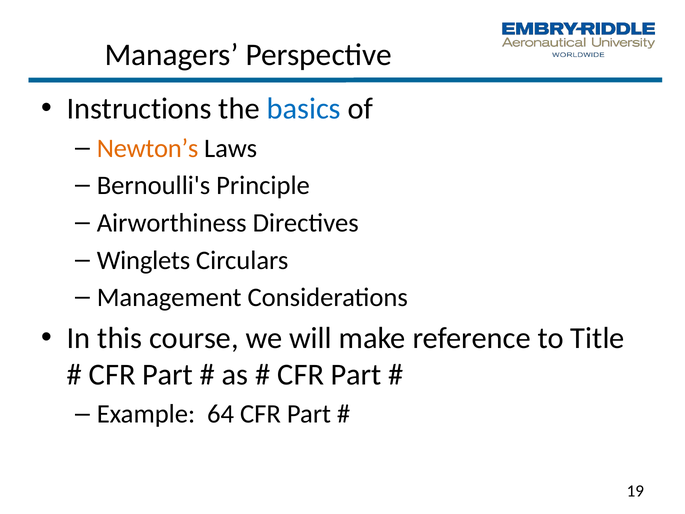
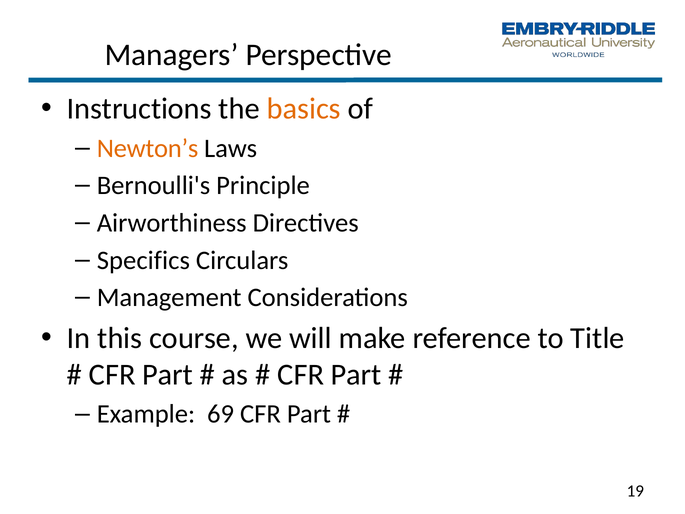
basics colour: blue -> orange (304, 109)
Winglets: Winglets -> Specifics (143, 260)
64: 64 -> 69 (221, 414)
